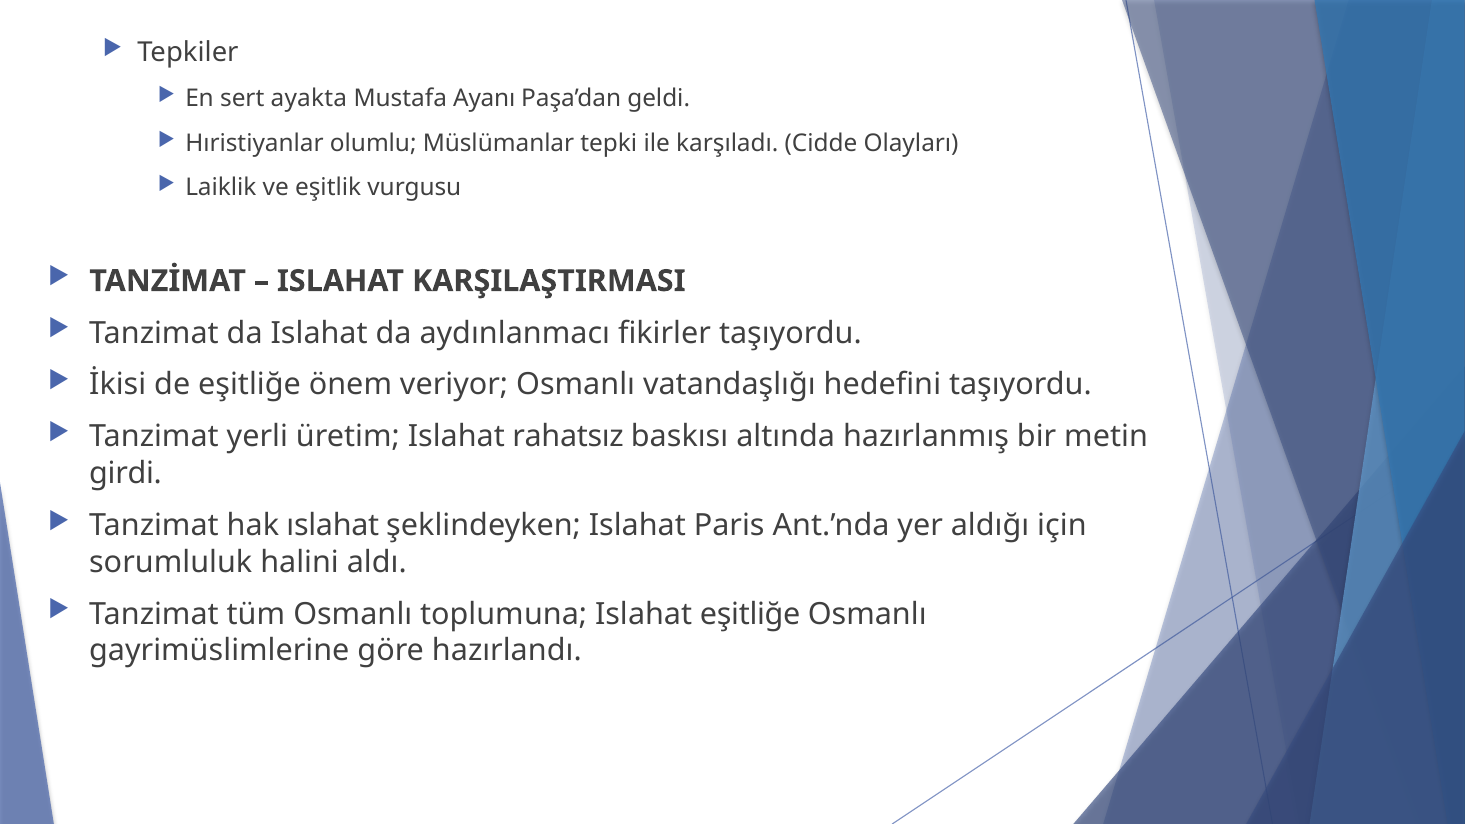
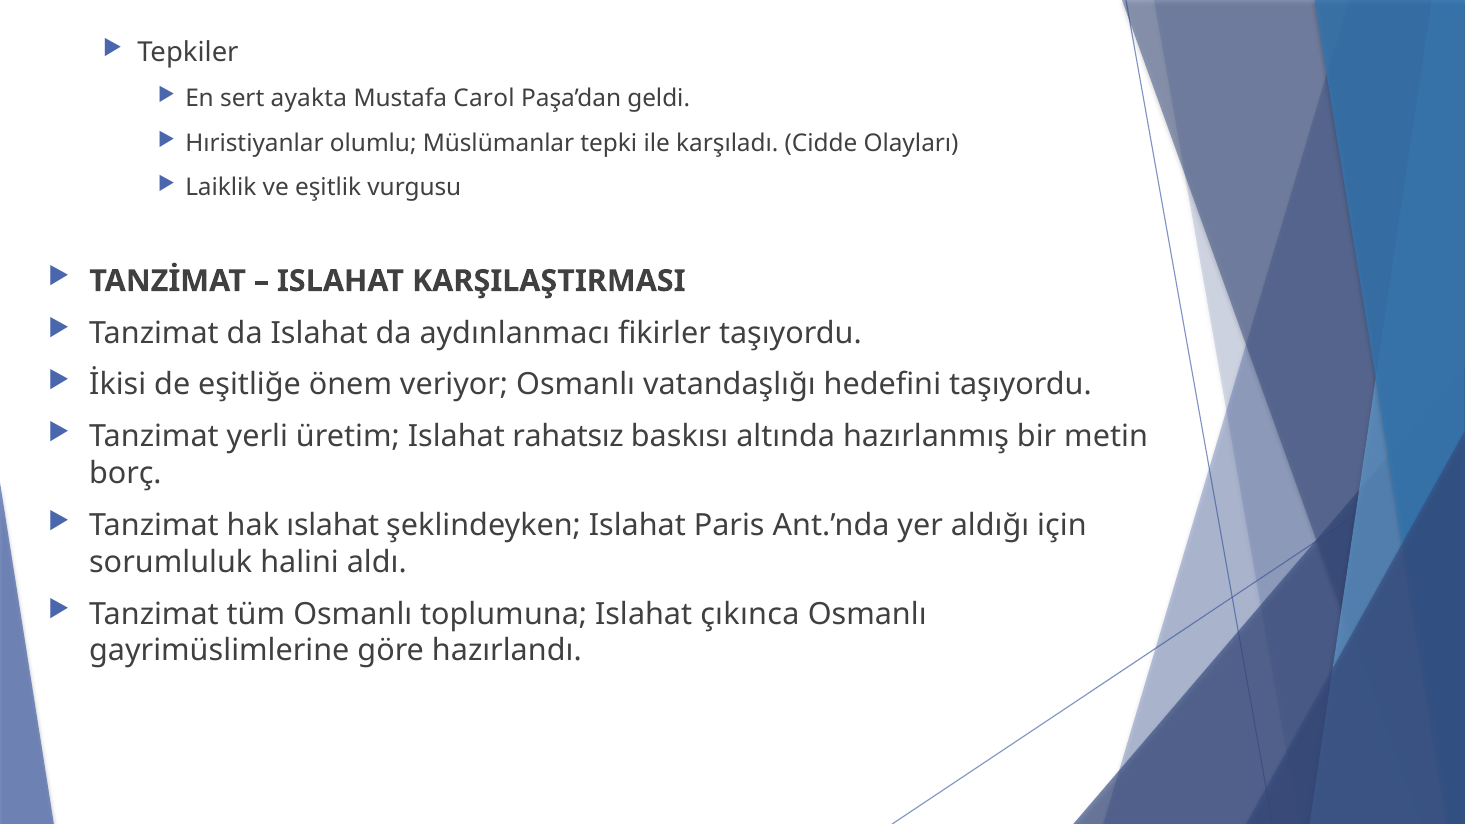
Ayanı: Ayanı -> Carol (484, 99)
girdi: girdi -> borç (125, 474)
Islahat eşitliğe: eşitliğe -> çıkınca (750, 614)
